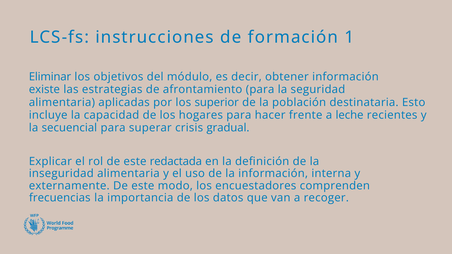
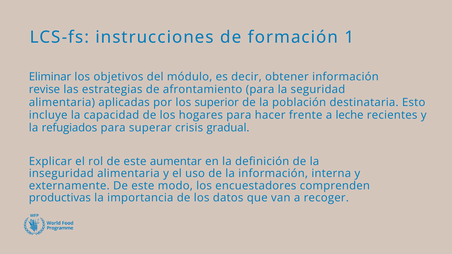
existe: existe -> revise (44, 90)
secuencial: secuencial -> refugiados (69, 128)
redactada: redactada -> aumentar (176, 161)
frecuencias: frecuencias -> productivas (60, 198)
